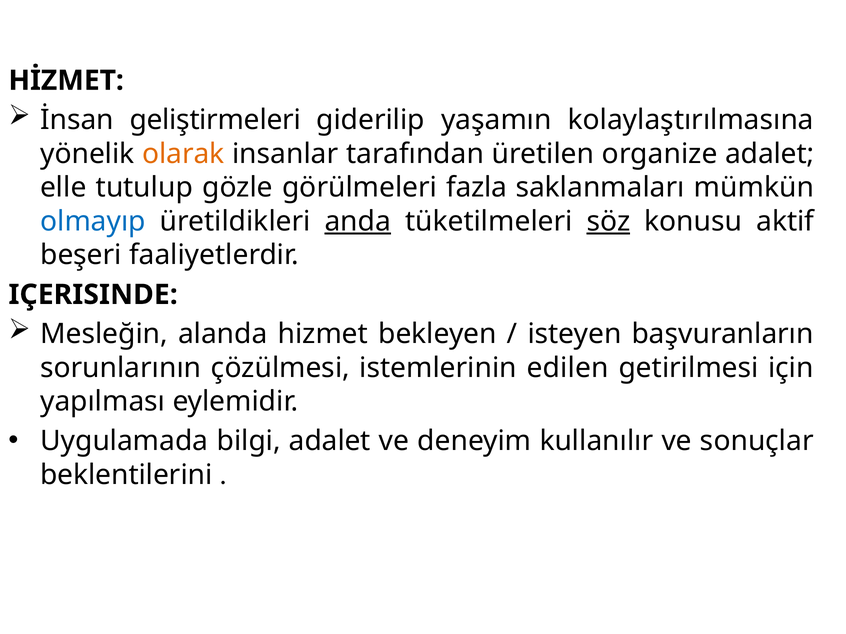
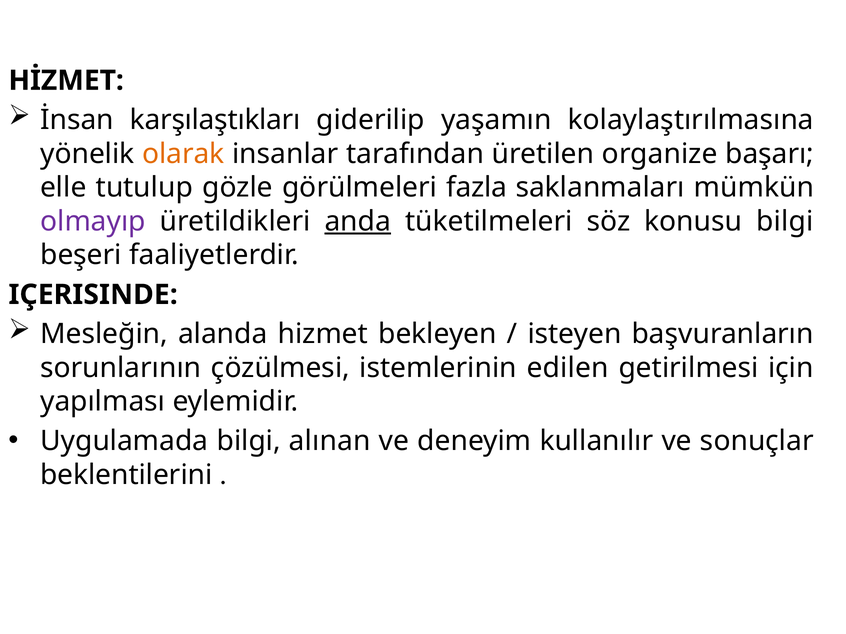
geliştirmeleri: geliştirmeleri -> karşılaştıkları (215, 120)
organize adalet: adalet -> başarı (770, 154)
olmayıp colour: blue -> purple (93, 222)
söz underline: present -> none (608, 222)
konusu aktif: aktif -> bilgi (785, 222)
bilgi adalet: adalet -> alınan (330, 441)
